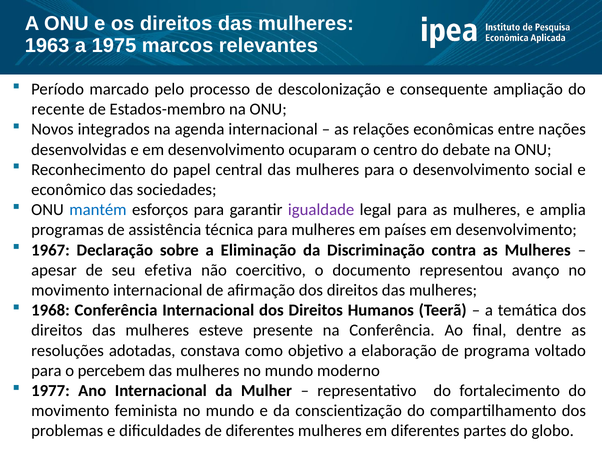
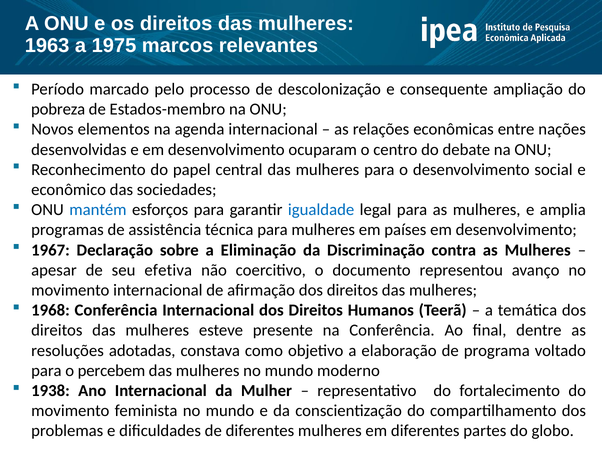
recente: recente -> pobreza (58, 109)
integrados: integrados -> elementos (114, 129)
igualdade colour: purple -> blue (321, 210)
1977: 1977 -> 1938 (50, 390)
